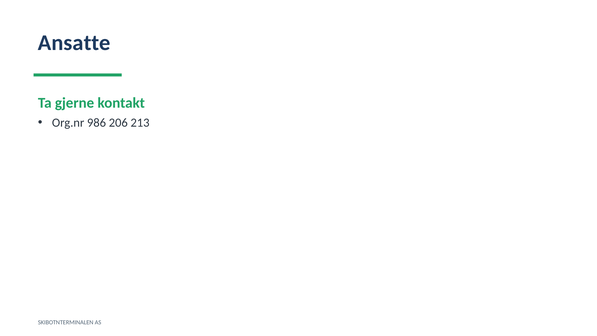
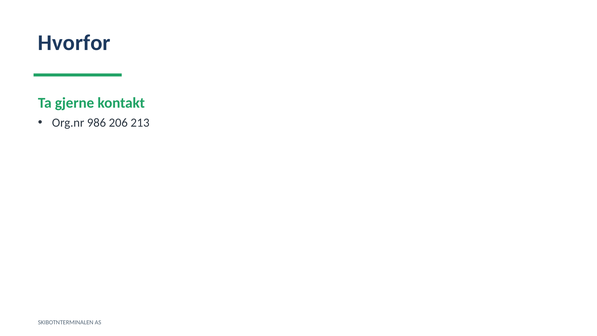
Ansatte: Ansatte -> Hvorfor (74, 43)
